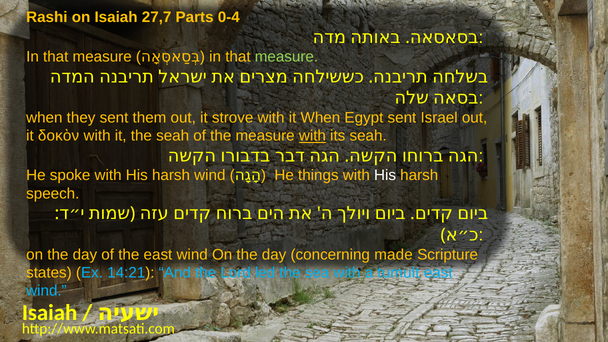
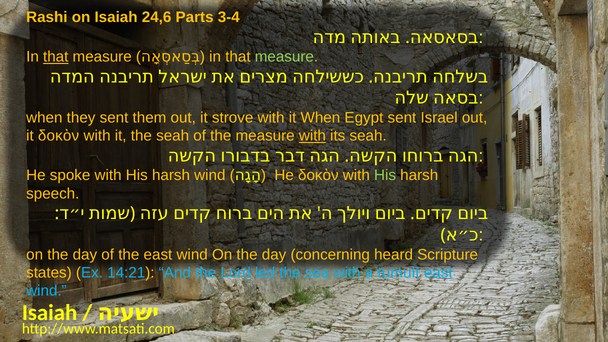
27,7: 27,7 -> 24,6 (157, 17)
0-4: 0-4 -> 3-4 (229, 17)
that underline: none -> present (56, 57)
He things: things -> δοκὸν (318, 175)
His colour: white -> light green (385, 175)
made: made -> heard (394, 254)
